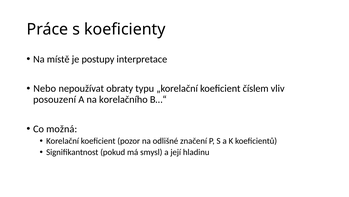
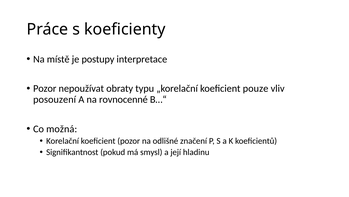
Nebo: Nebo -> Pozor (45, 88)
číslem: číslem -> pouze (256, 88)
korelačního: korelačního -> rovnocenné (123, 99)
